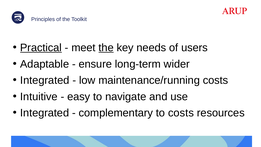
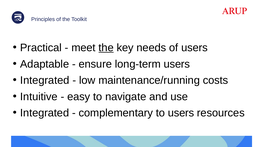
Practical underline: present -> none (41, 48)
long-term wider: wider -> users (177, 64)
to costs: costs -> users (181, 113)
